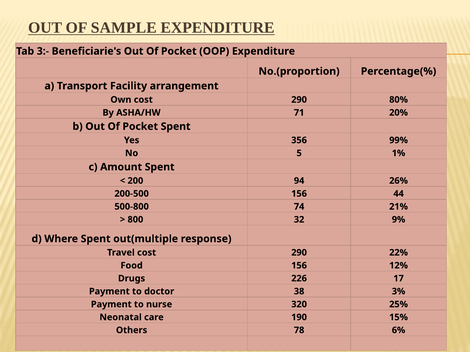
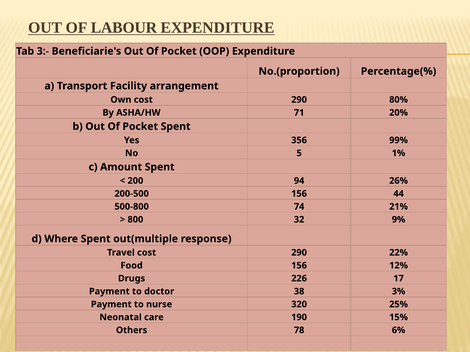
SAMPLE: SAMPLE -> LABOUR (124, 28)
